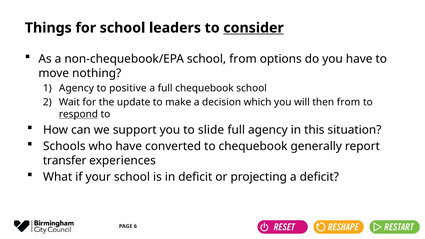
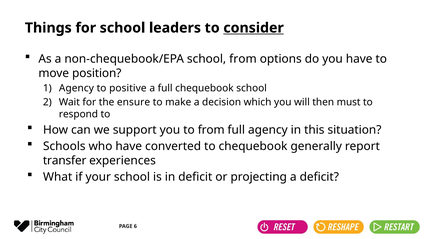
nothing: nothing -> position (97, 73)
update: update -> ensure (134, 102)
then from: from -> must (349, 102)
respond underline: present -> none (78, 114)
to slide: slide -> from (211, 130)
